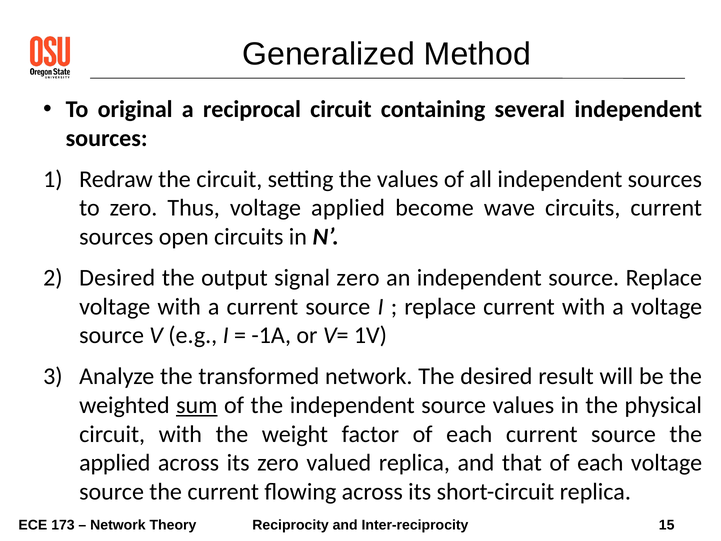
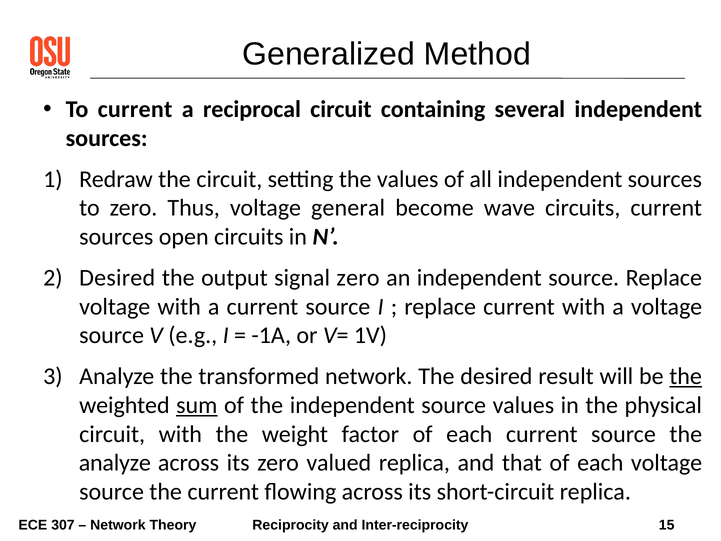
To original: original -> current (135, 109)
voltage applied: applied -> general (348, 208)
the underline: none -> present (686, 376)
applied: applied -> analyze (115, 463)
173: 173 -> 307 (63, 525)
